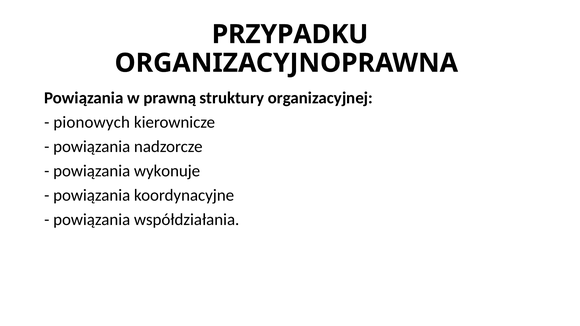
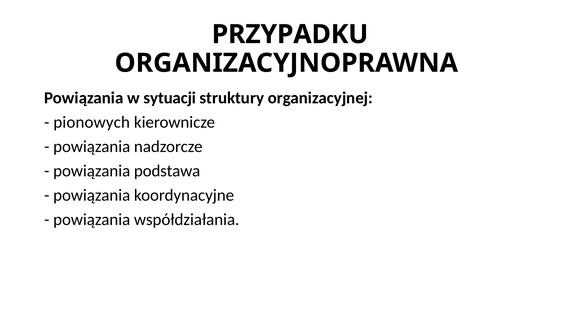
prawną: prawną -> sytuacji (170, 98)
wykonuje: wykonuje -> podstawa (167, 171)
